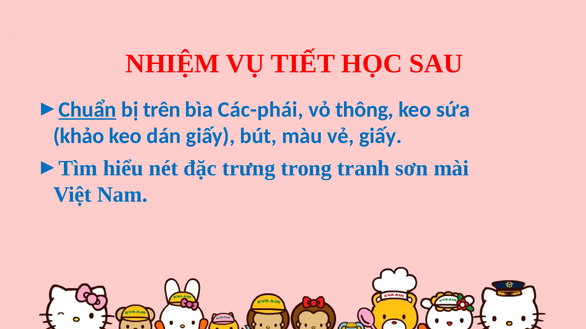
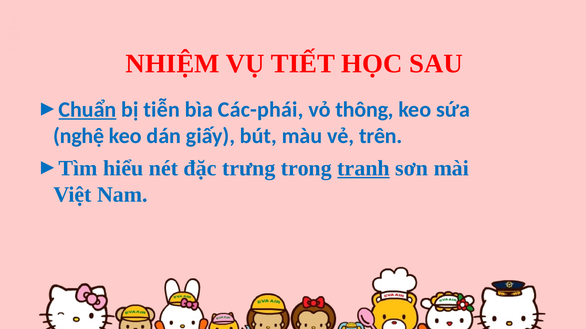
trên: trên -> tiễn (162, 110)
khảo: khảo -> nghệ (79, 136)
vẻ giấy: giấy -> trên (381, 136)
tranh underline: none -> present (364, 169)
